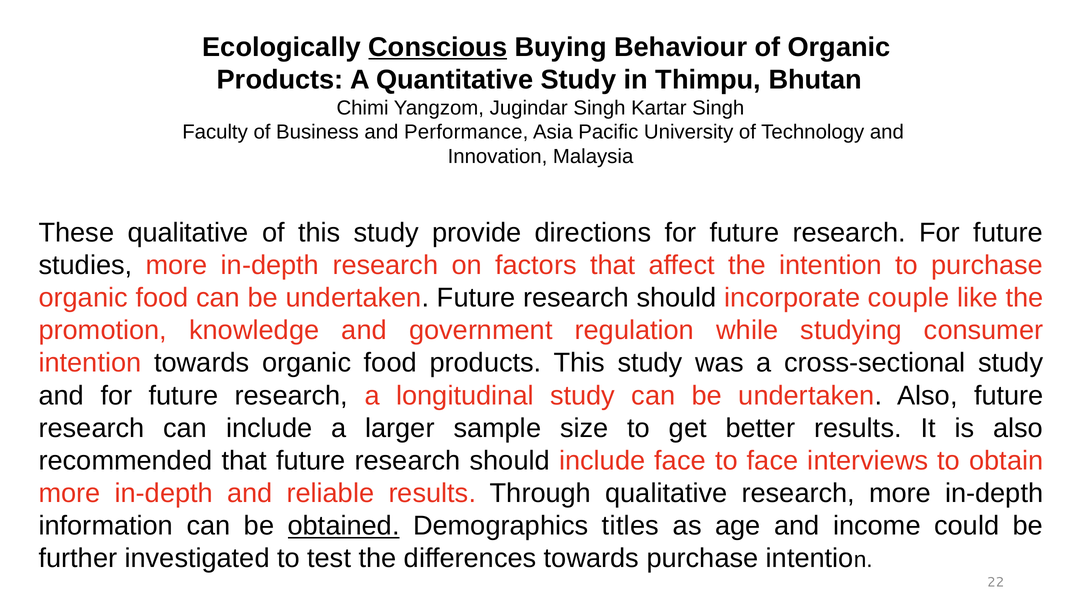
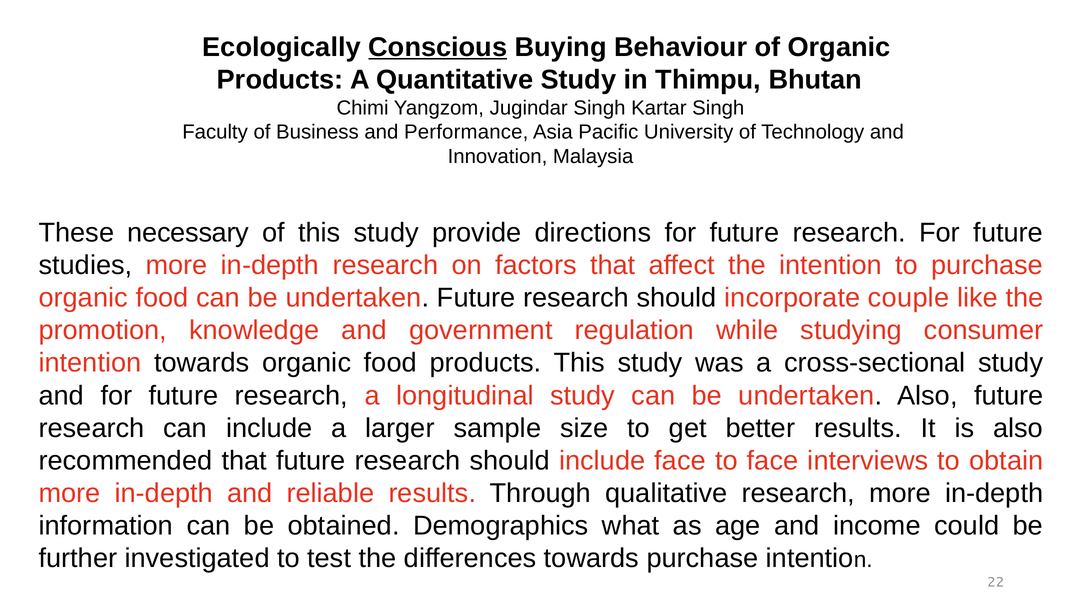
These qualitative: qualitative -> necessary (188, 233)
obtained underline: present -> none (344, 526)
titles: titles -> what (631, 526)
